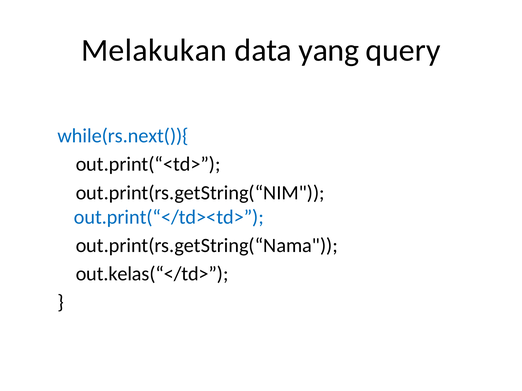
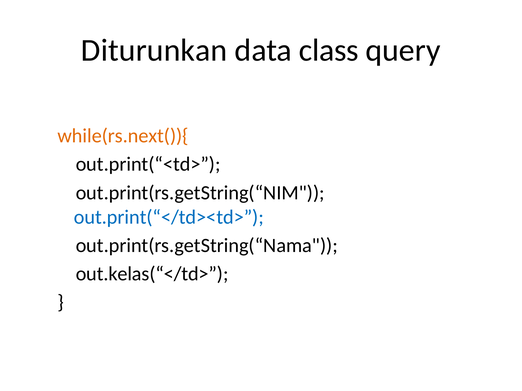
Melakukan: Melakukan -> Diturunkan (154, 51)
yang: yang -> class (329, 51)
while(rs.next()){ colour: blue -> orange (123, 136)
